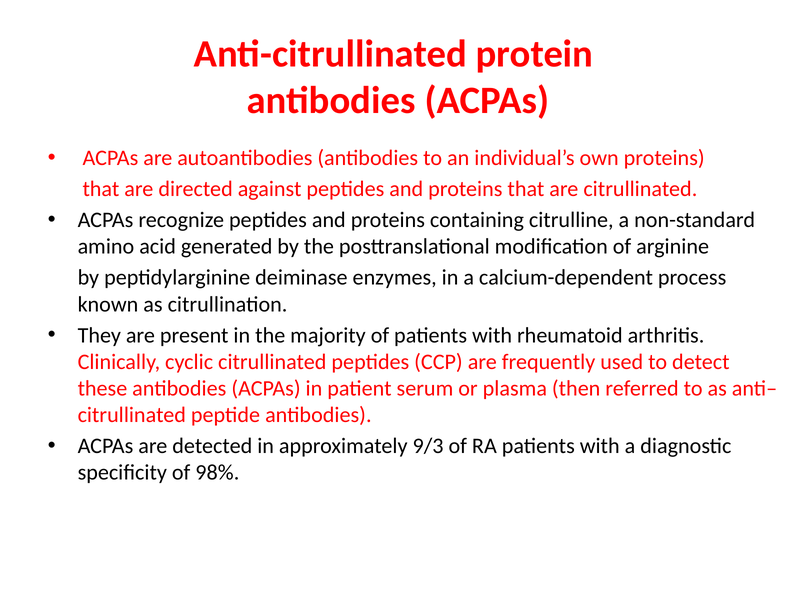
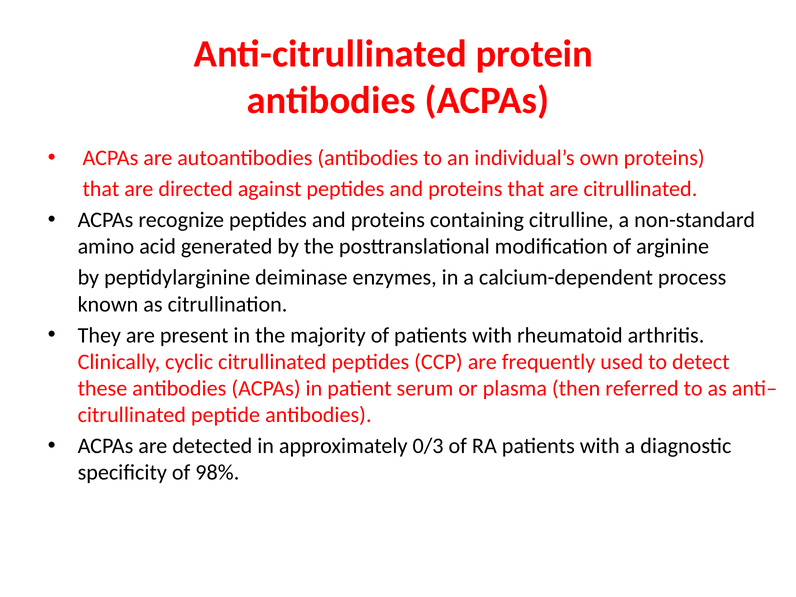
9/3: 9/3 -> 0/3 (428, 446)
